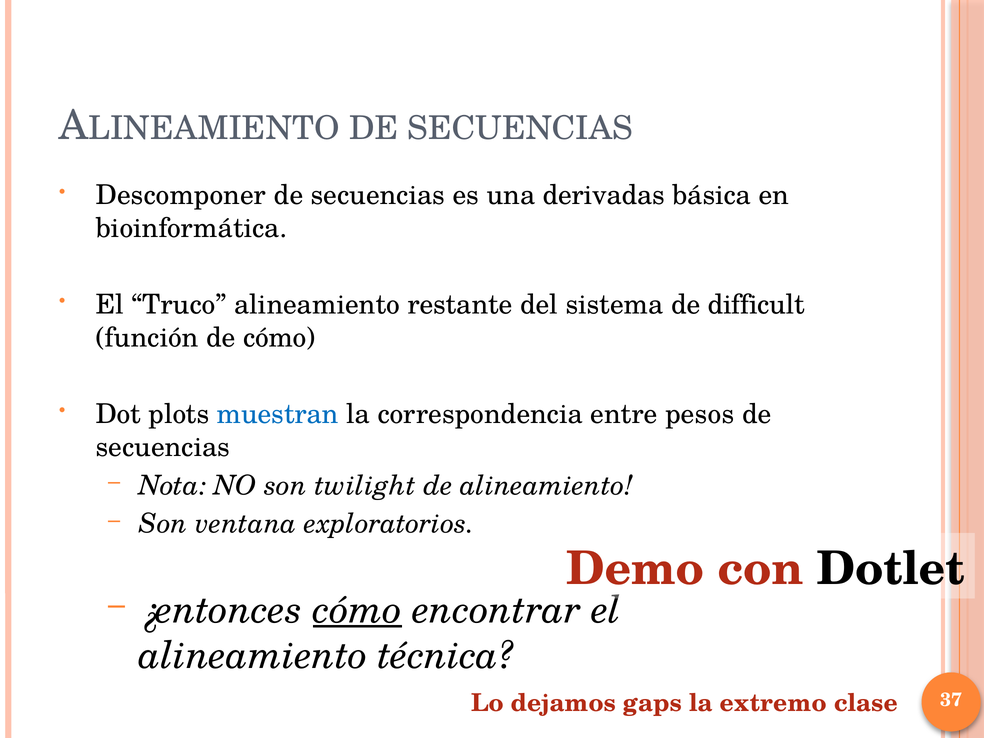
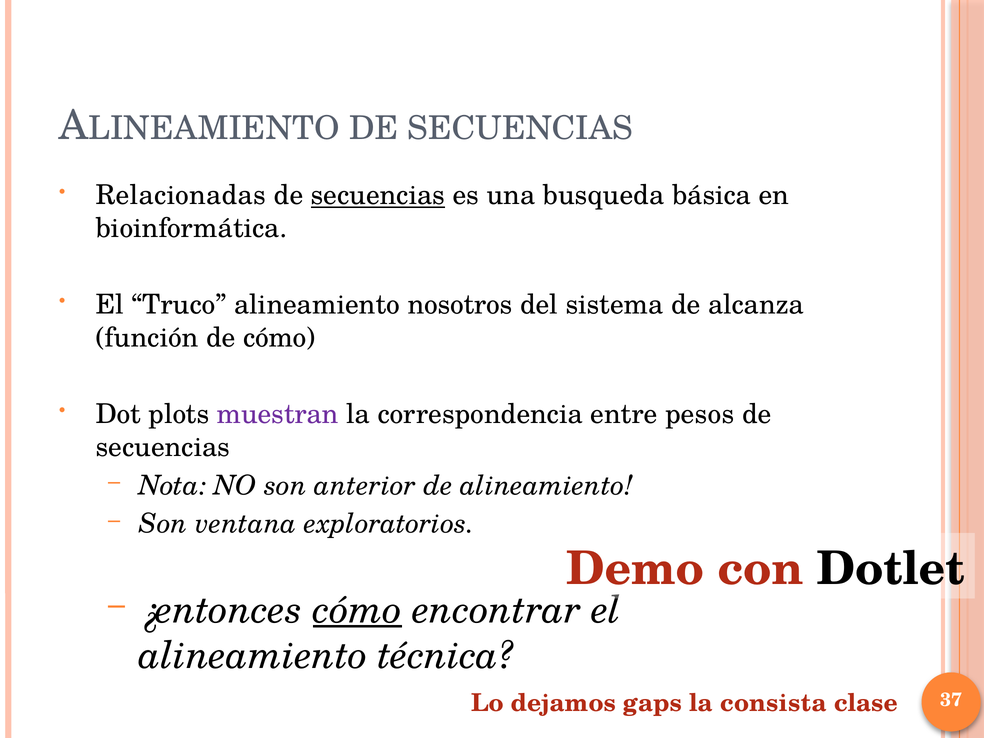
Descomponer: Descomponer -> Relacionadas (181, 195)
secuencias underline: none -> present (378, 195)
derivadas: derivadas -> busqueda (604, 195)
restante: restante -> nosotros (460, 305)
difficult: difficult -> alcanza (756, 305)
muestran colour: blue -> purple (278, 414)
twilight: twilight -> anterior (365, 486)
extremo: extremo -> consista (773, 703)
